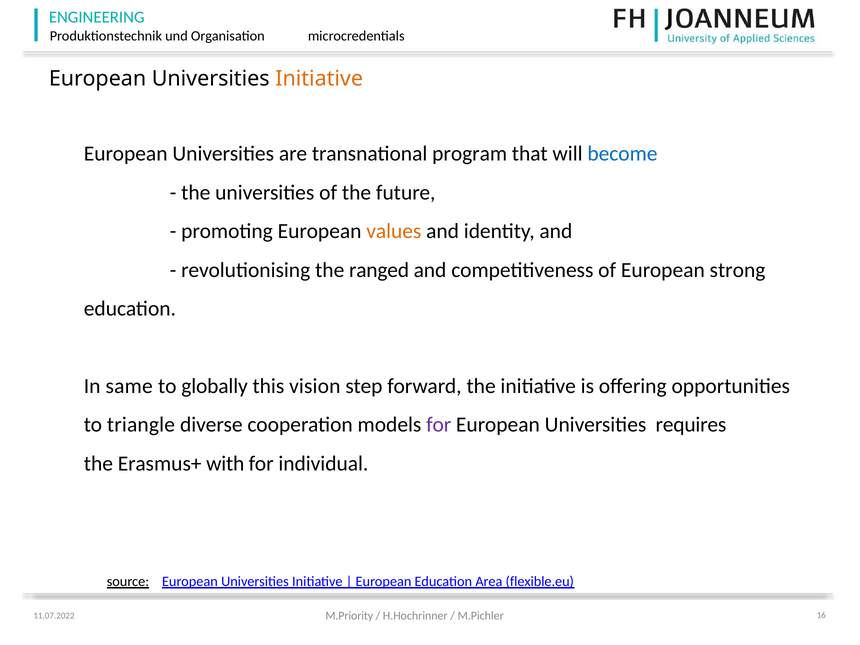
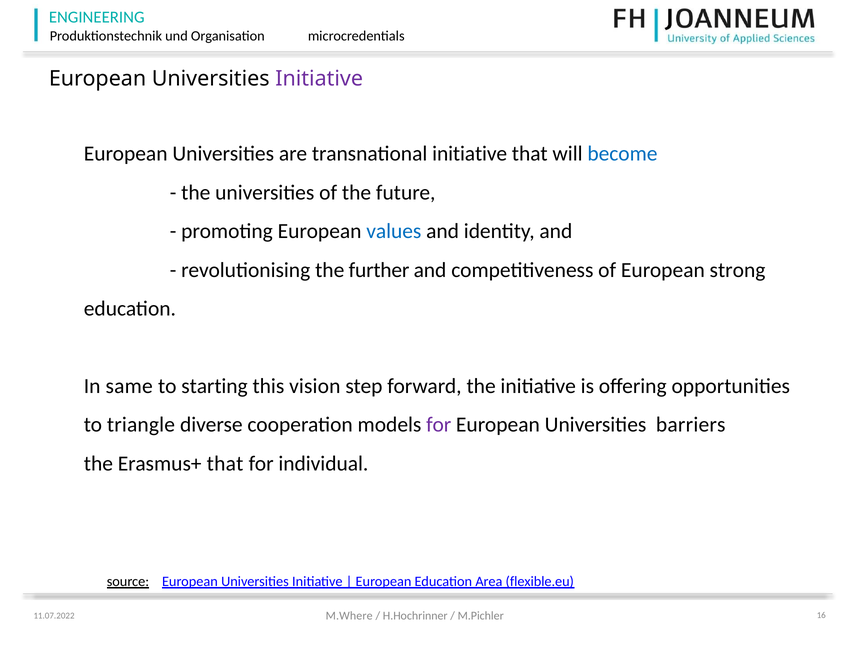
Initiative colour: orange -> purple (319, 78)
transnational program: program -> initiative (470, 154)
values colour: orange -> blue (394, 231)
ranged: ranged -> further (379, 270)
globally: globally -> starting (214, 386)
requires: requires -> barriers (691, 425)
Erasmus+ with: with -> that (225, 463)
M.Priority: M.Priority -> M.Where (349, 616)
